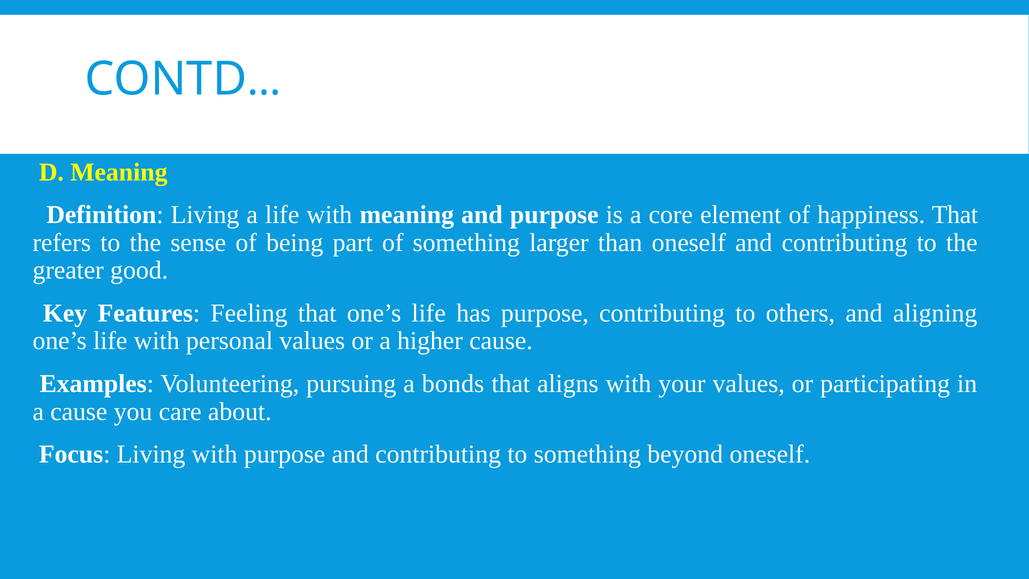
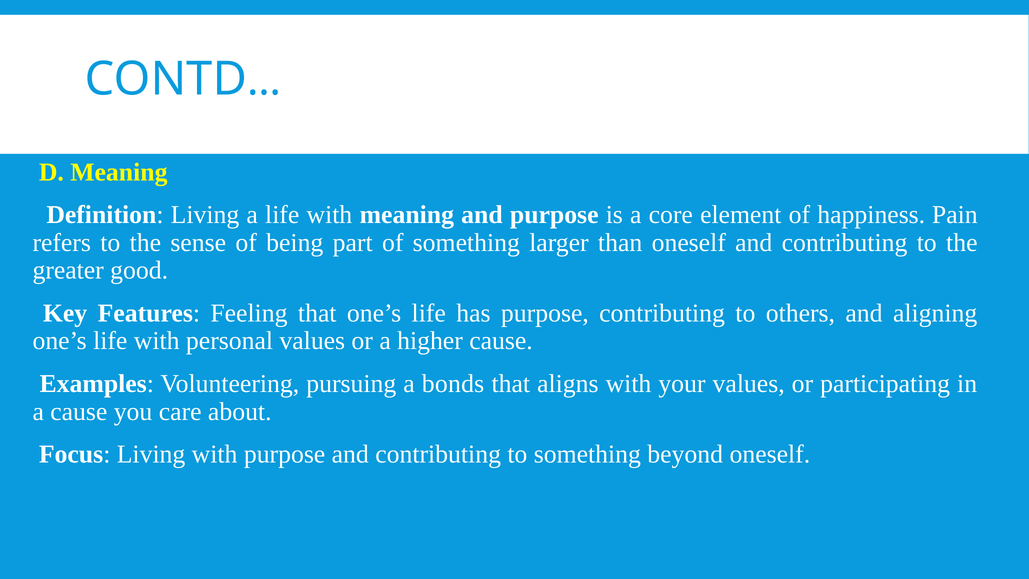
happiness That: That -> Pain (955, 215)
